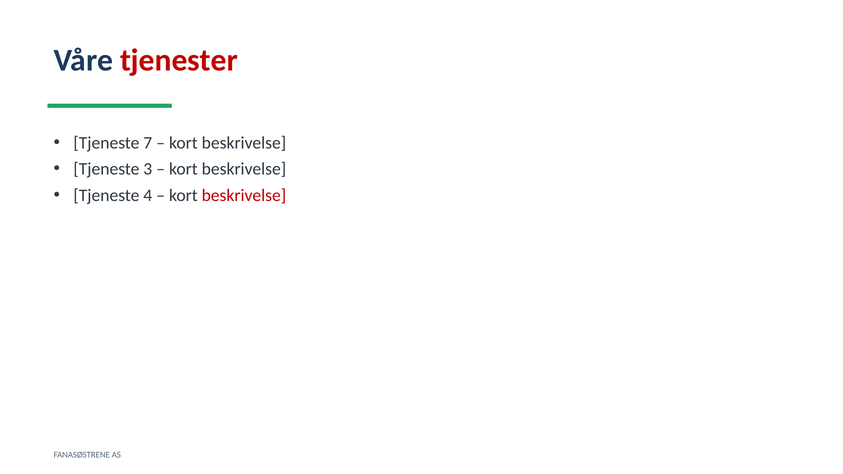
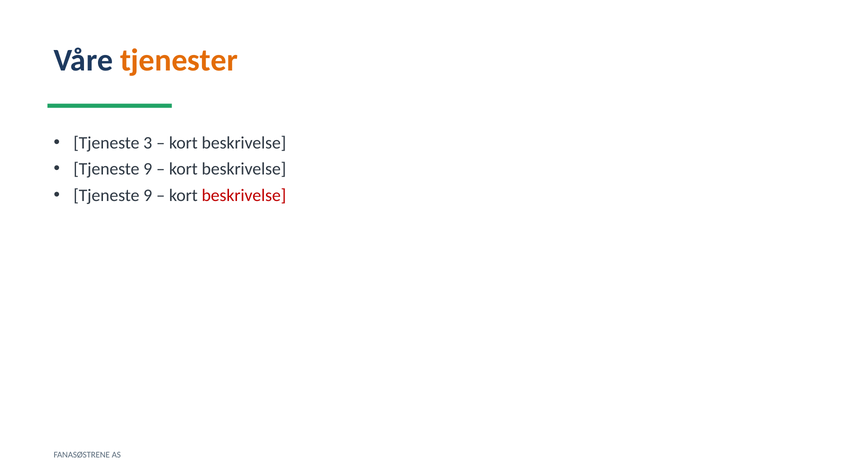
tjenester colour: red -> orange (179, 60)
7: 7 -> 3 (148, 143)
3: 3 -> 9 (148, 169)
4: 4 -> 9 (148, 195)
